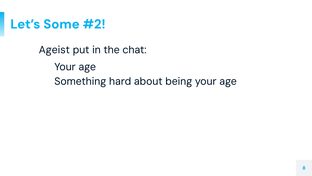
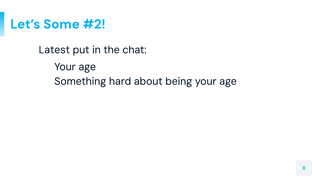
Ageist: Ageist -> Latest (54, 50)
